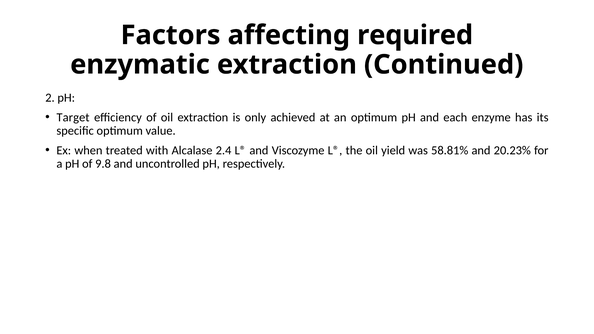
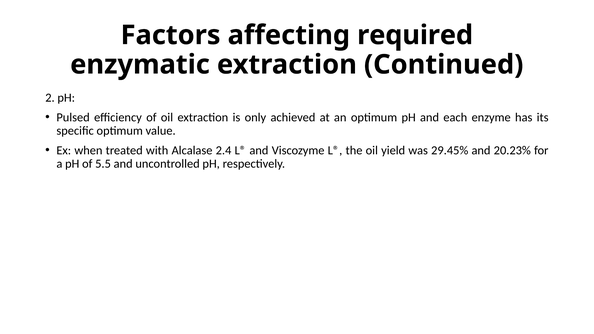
Target: Target -> Pulsed (73, 117)
58.81%: 58.81% -> 29.45% (450, 150)
9.8: 9.8 -> 5.5 (103, 164)
